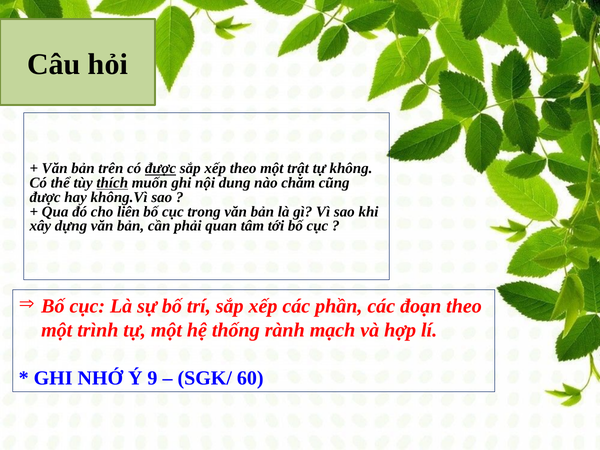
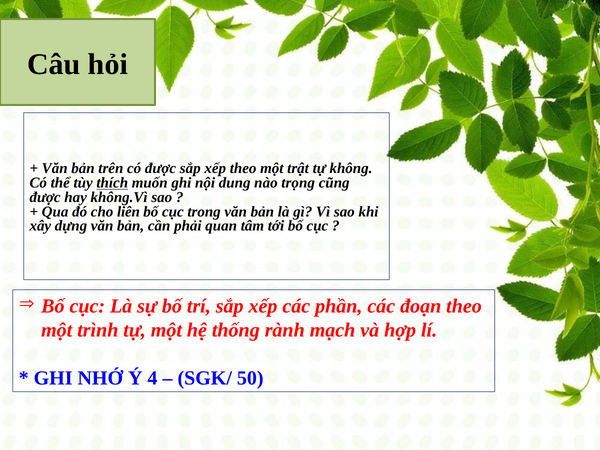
được underline: present -> none (161, 168)
chăm: chăm -> trọng (298, 183)
9: 9 -> 4 (152, 378)
60: 60 -> 50 (250, 378)
